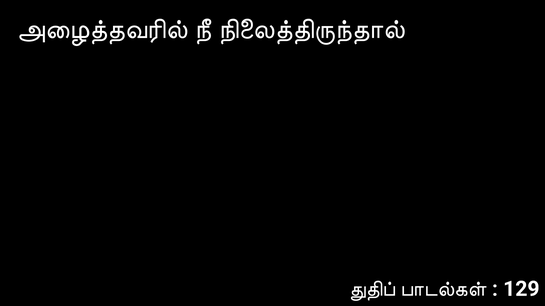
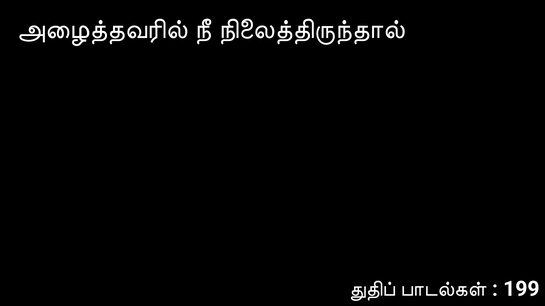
129: 129 -> 199 (521, 289)
